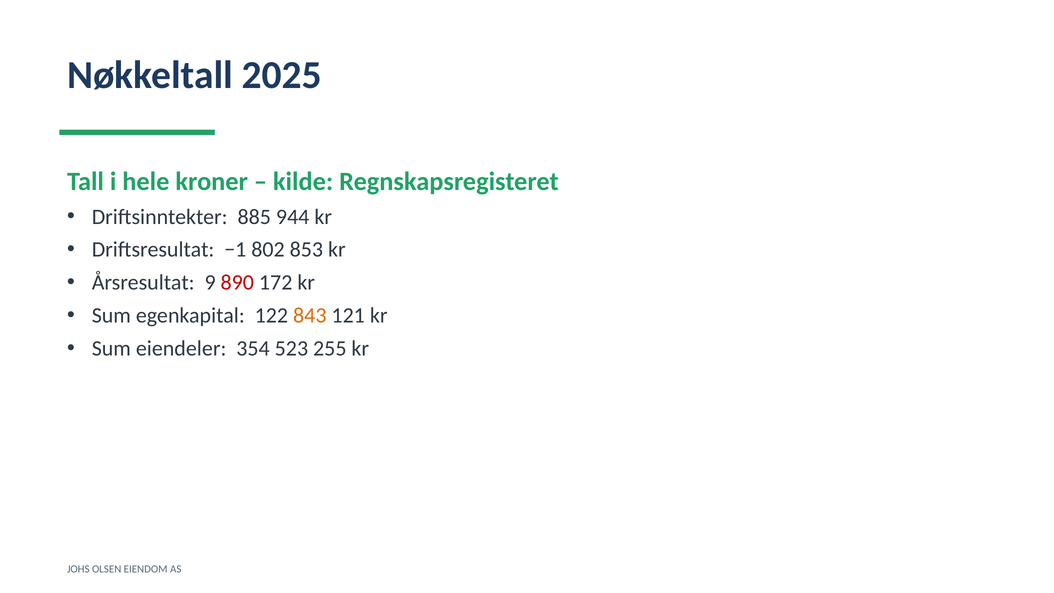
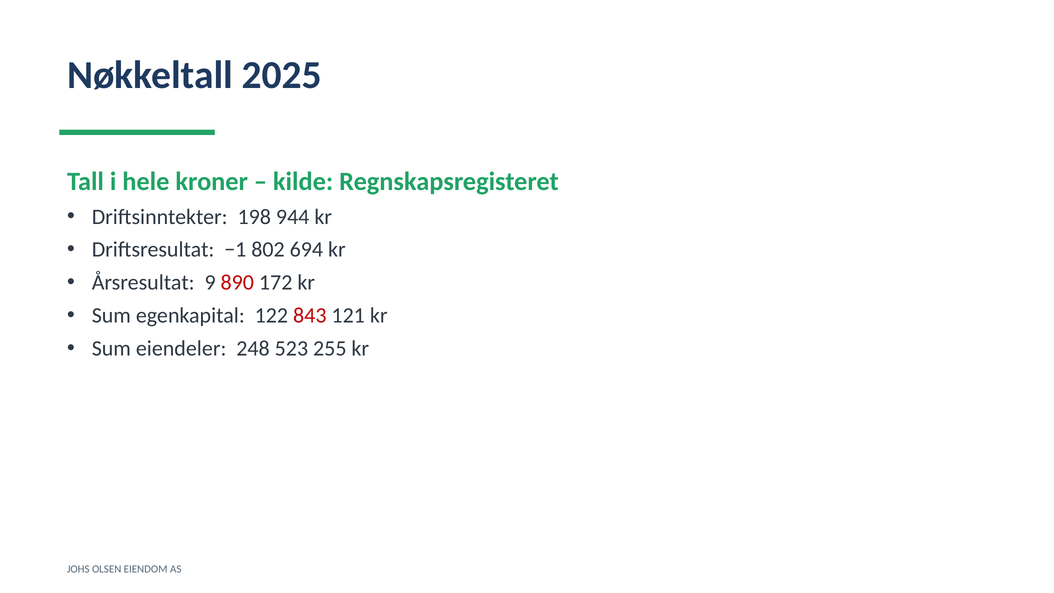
885: 885 -> 198 (254, 217)
853: 853 -> 694 (306, 250)
843 colour: orange -> red (310, 316)
354: 354 -> 248 (253, 349)
